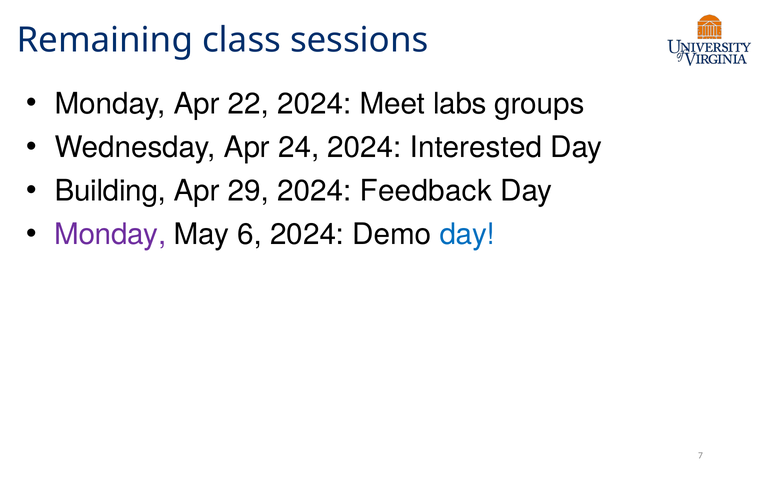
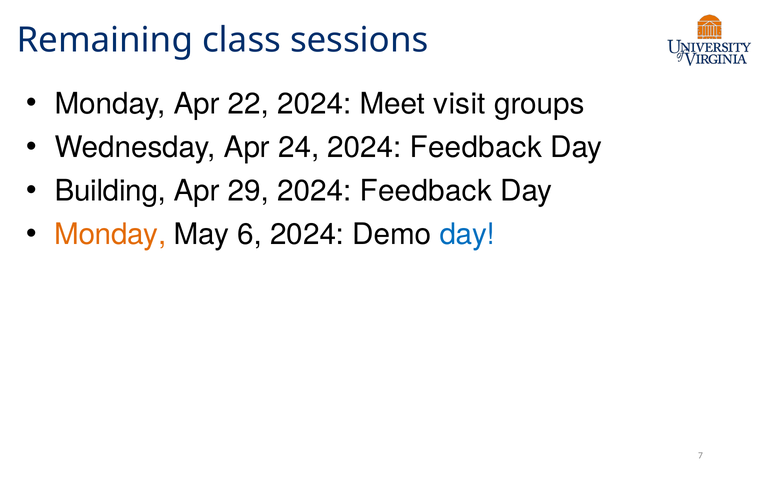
labs: labs -> visit (460, 104)
24 2024 Interested: Interested -> Feedback (476, 147)
Monday colour: purple -> orange (110, 235)
